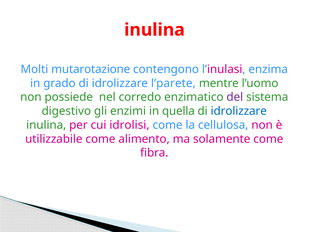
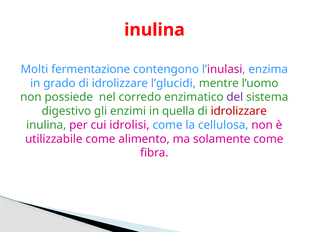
mutarotazione: mutarotazione -> fermentazione (91, 69)
l’parete: l’parete -> l’glucidi (173, 83)
idrolizzare colour: blue -> red (239, 111)
